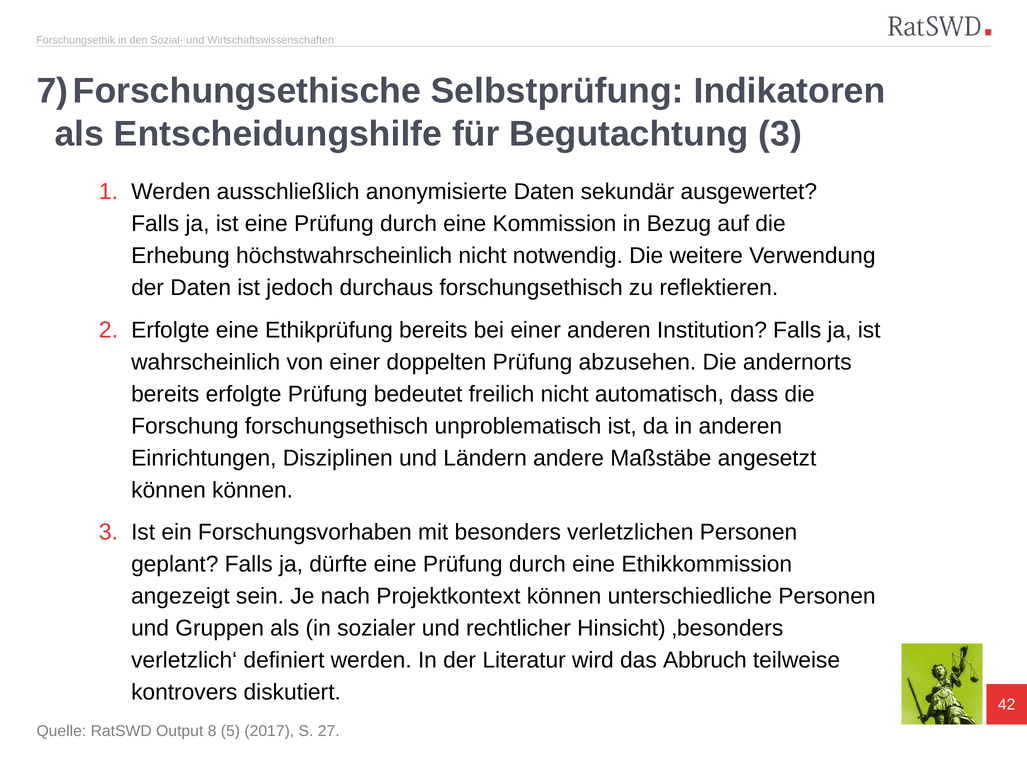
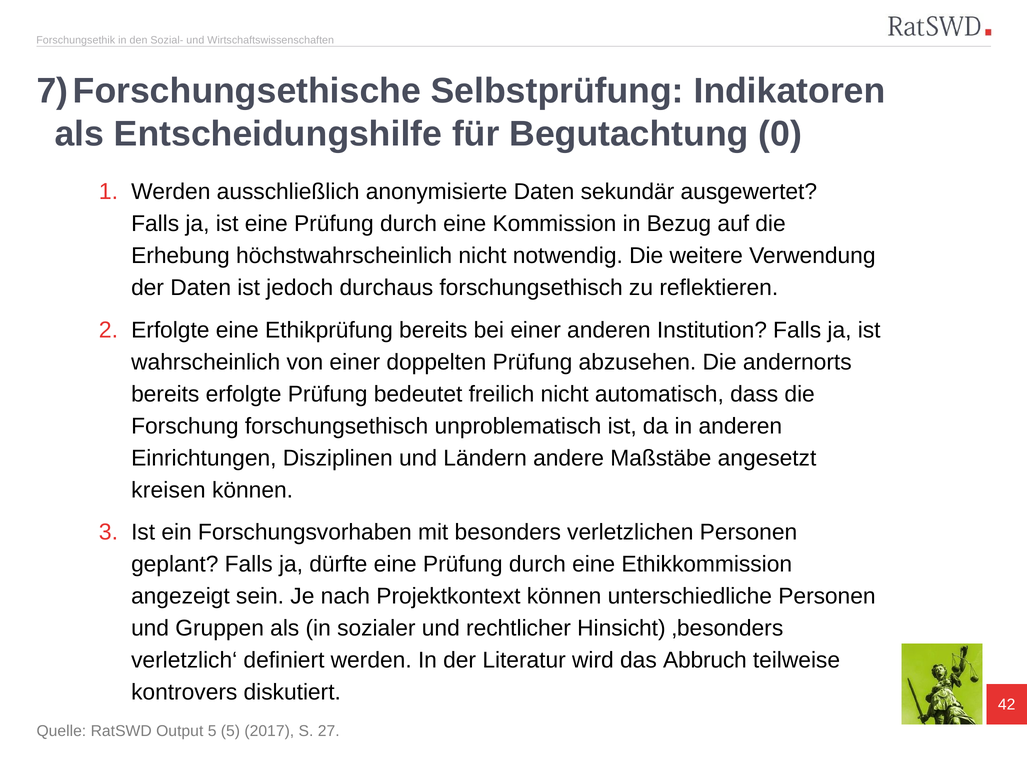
Begutachtung 3: 3 -> 0 (780, 134)
können: können -> kreisen (168, 490)
Output 8: 8 -> 5 (212, 732)
